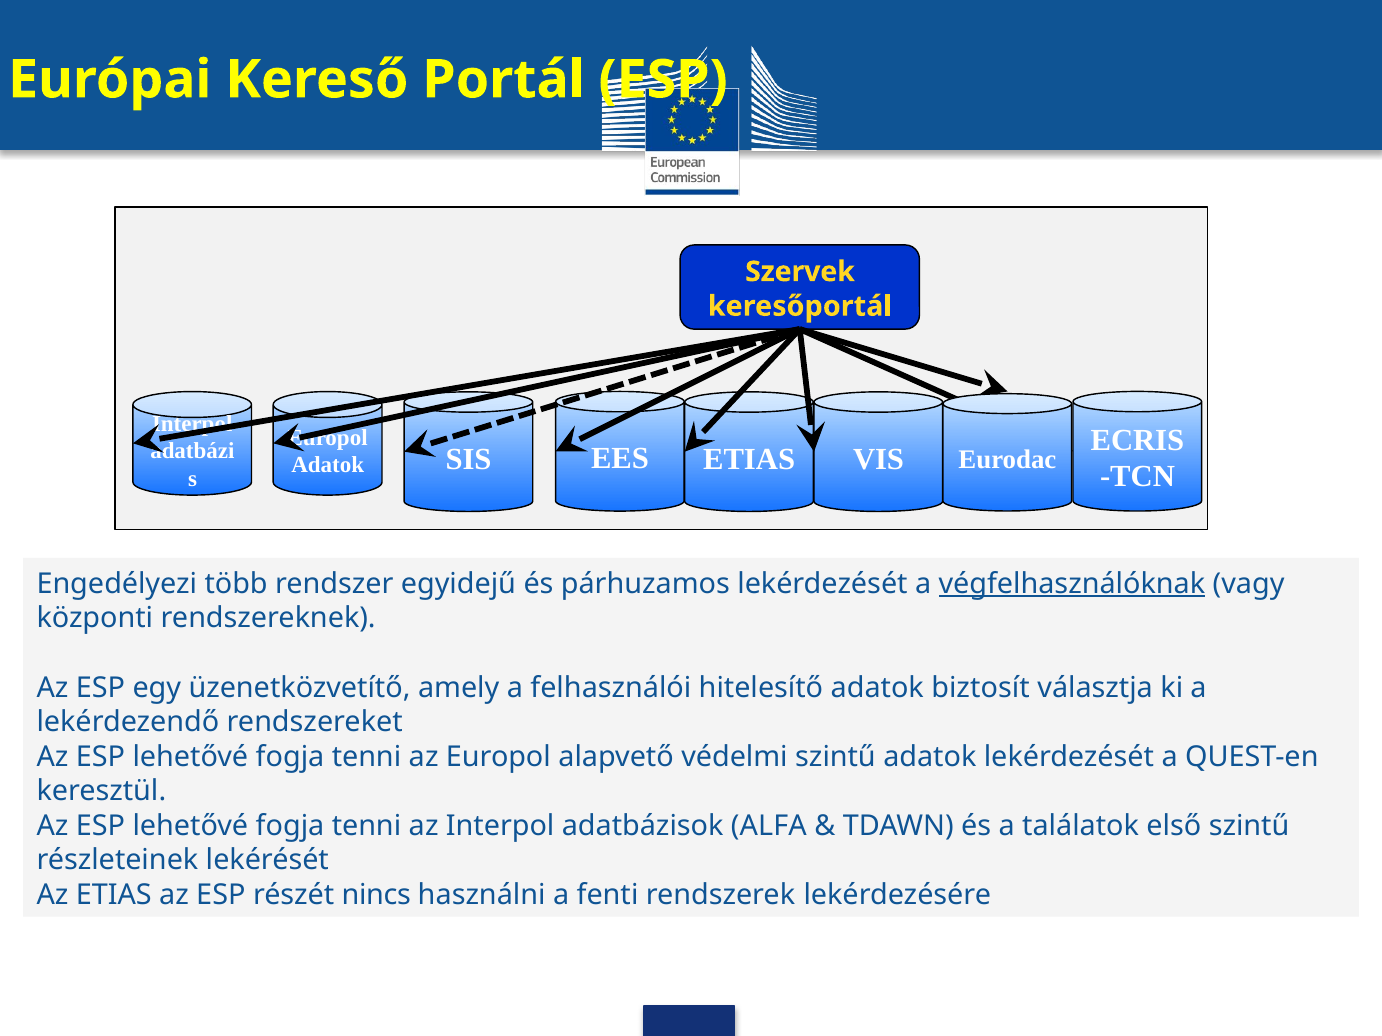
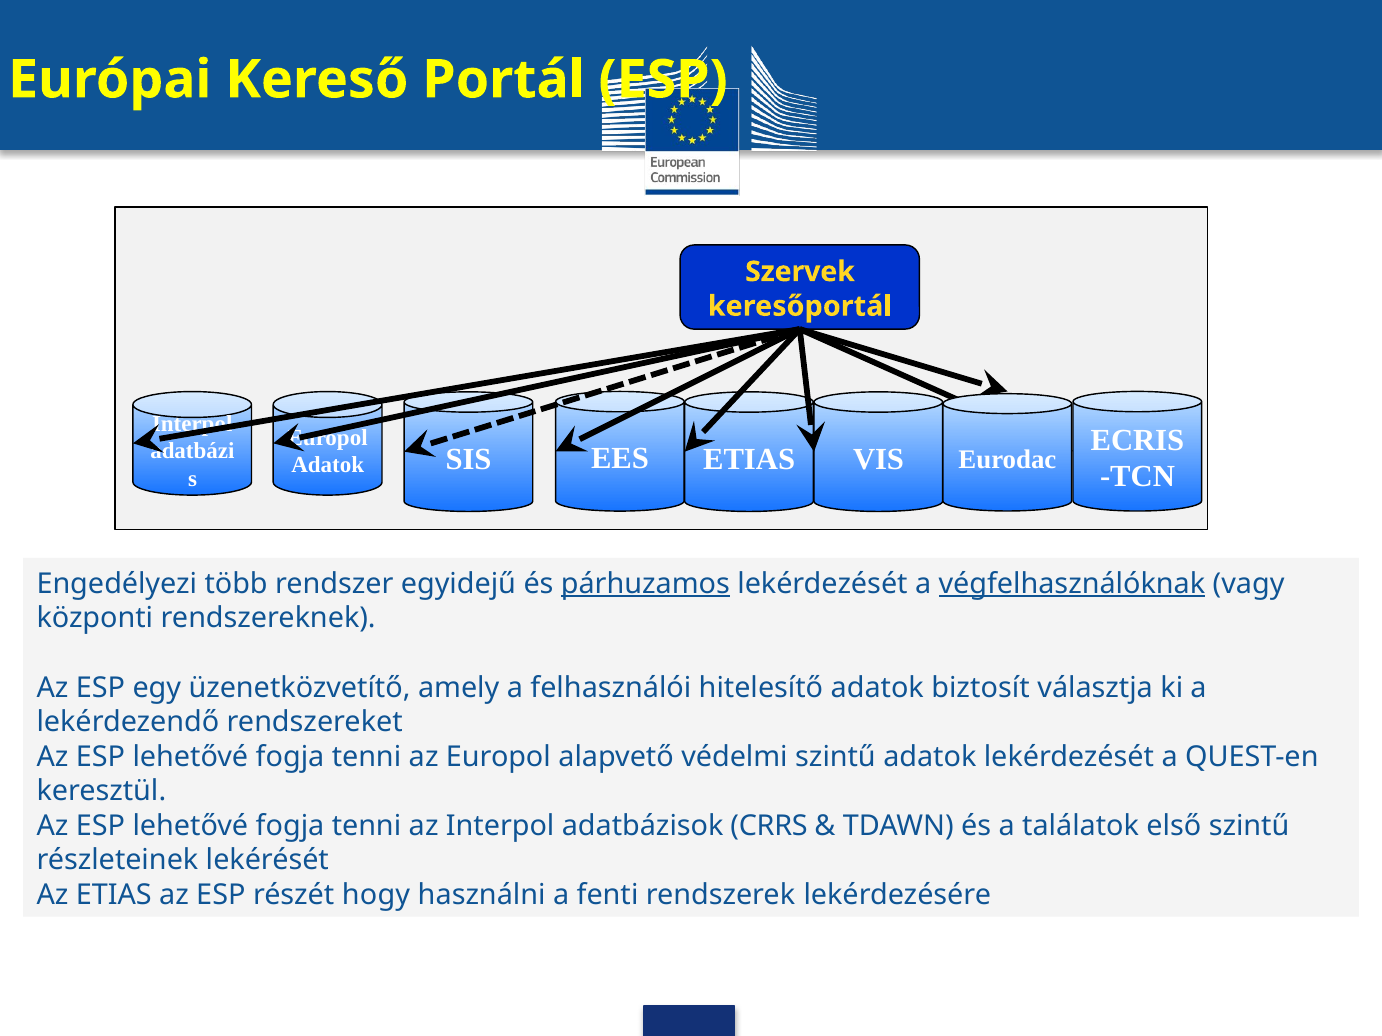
párhuzamos underline: none -> present (645, 584)
ALFA: ALFA -> CRRS (769, 826)
nincs: nincs -> hogy (376, 895)
